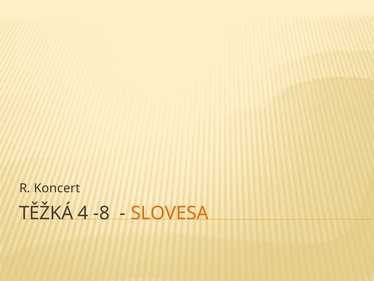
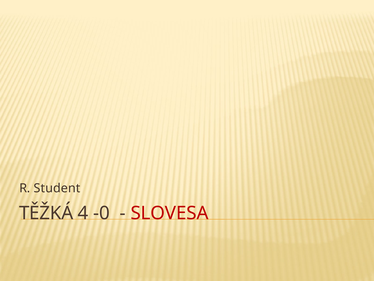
Koncert: Koncert -> Student (57, 188)
-8: -8 -> -0 (102, 213)
SLOVESA colour: orange -> red (170, 213)
